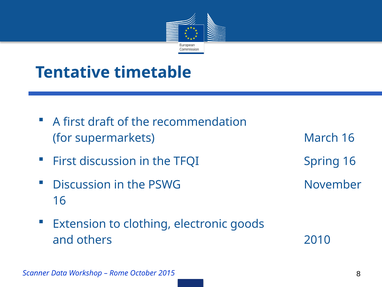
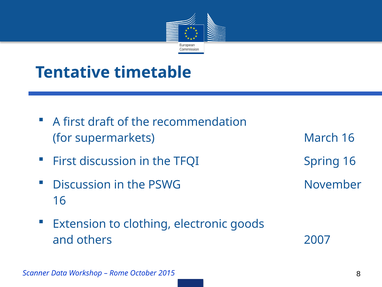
2010: 2010 -> 2007 (317, 240)
